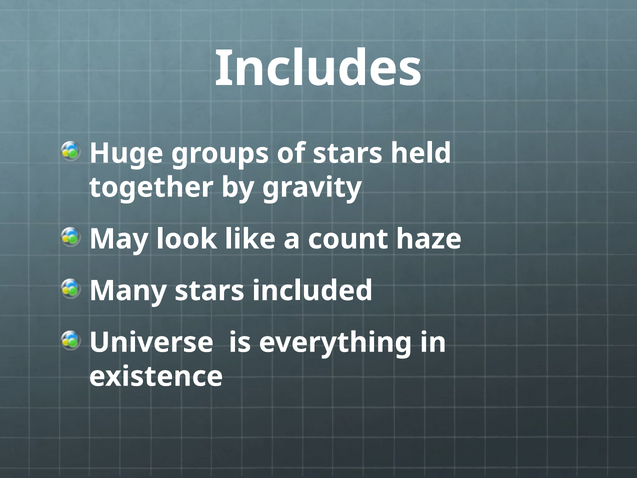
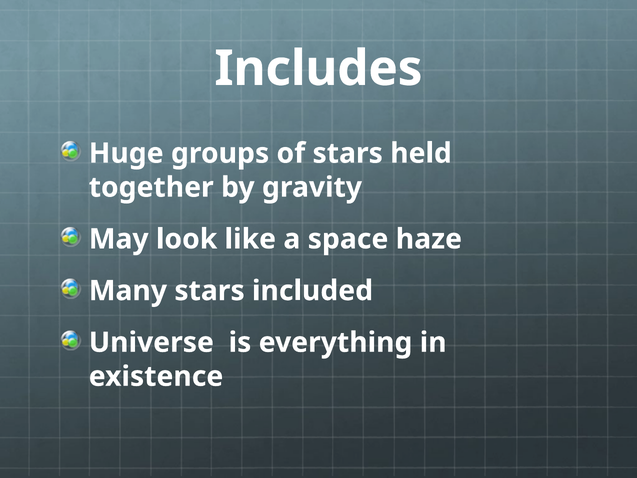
count: count -> space (348, 239)
